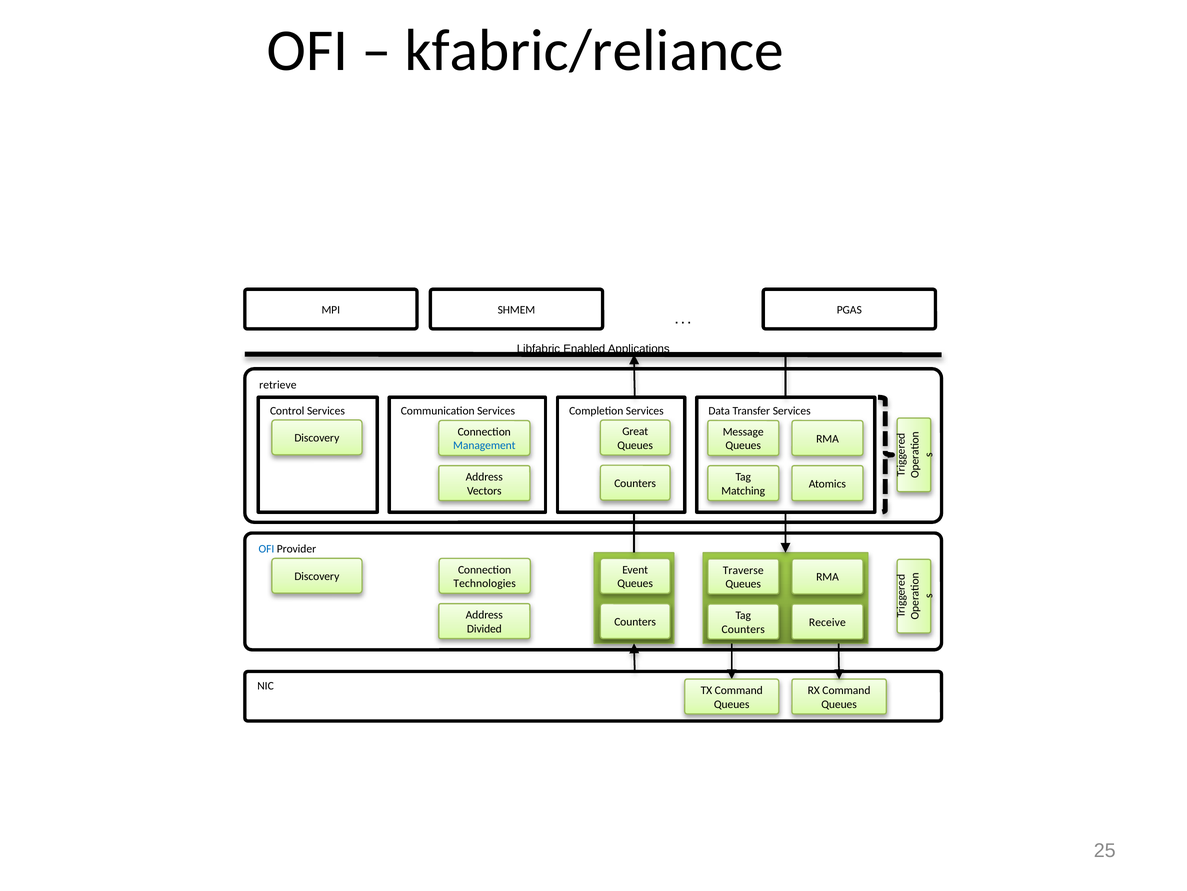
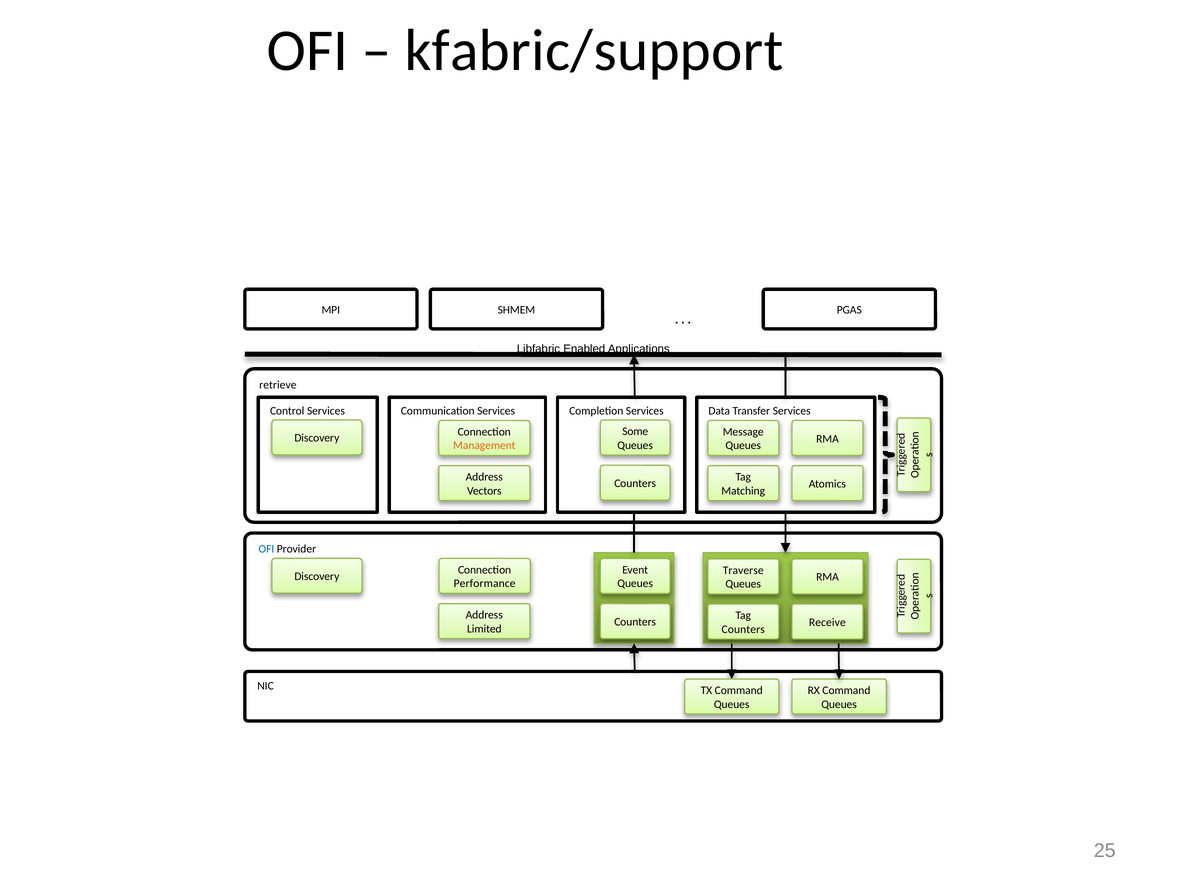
kfabric/reliance: kfabric/reliance -> kfabric/support (594, 50)
Great: Great -> Some (635, 431)
Management colour: blue -> orange (484, 445)
Technologies: Technologies -> Performance (485, 583)
Divided: Divided -> Limited (484, 628)
